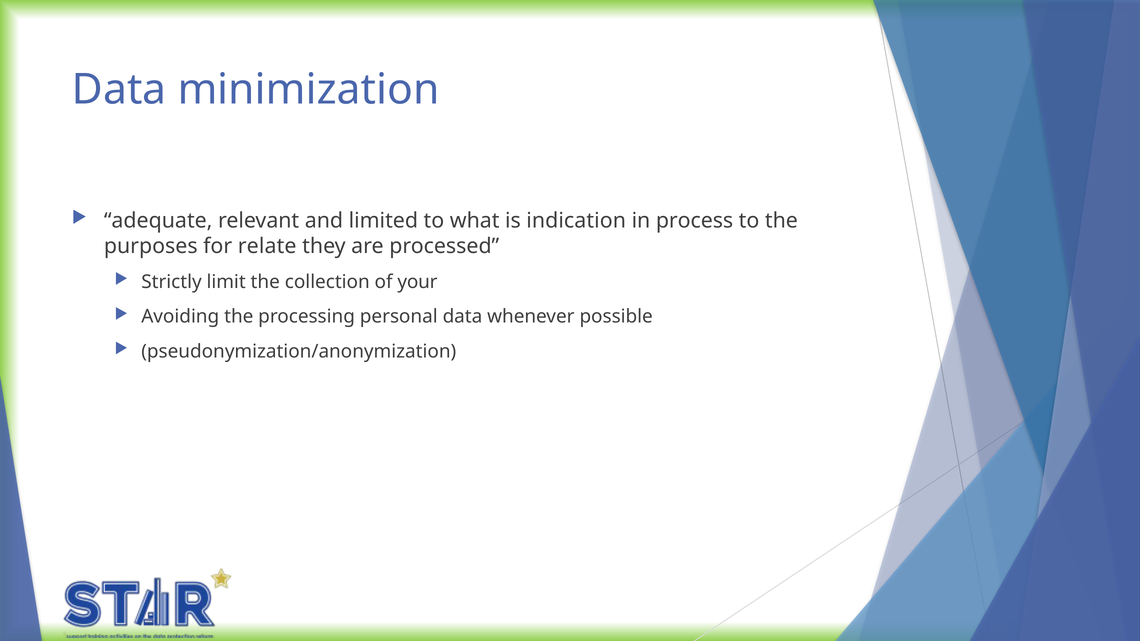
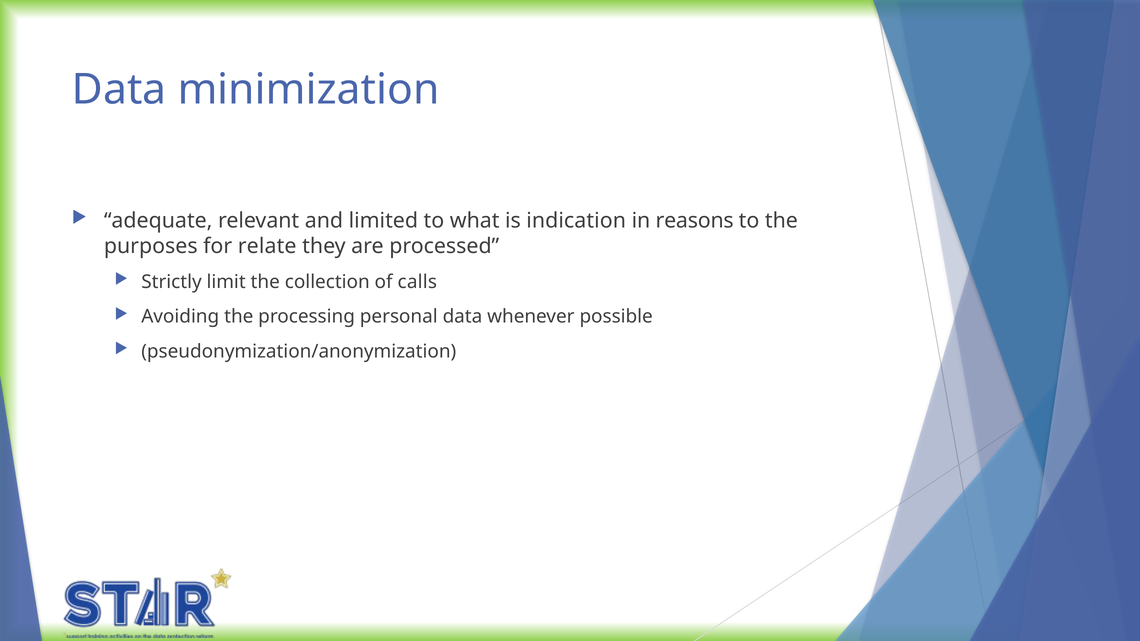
process: process -> reasons (695, 221)
your: your -> calls (417, 282)
